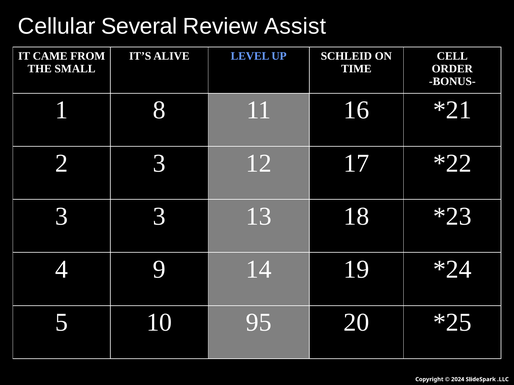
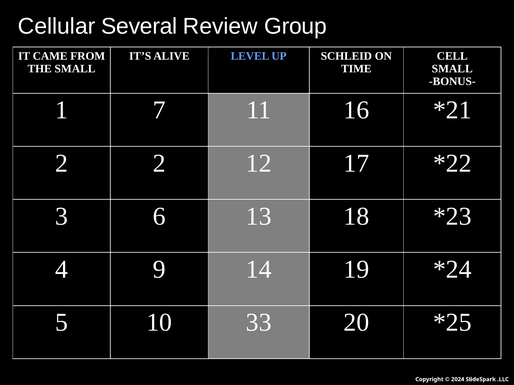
Assist: Assist -> Group (295, 26)
ORDER: ORDER -> SMALL (452, 69)
8: 8 -> 7 (159, 110)
2 3: 3 -> 2 (159, 163)
3 3: 3 -> 6 (159, 217)
95: 95 -> 33 (259, 323)
